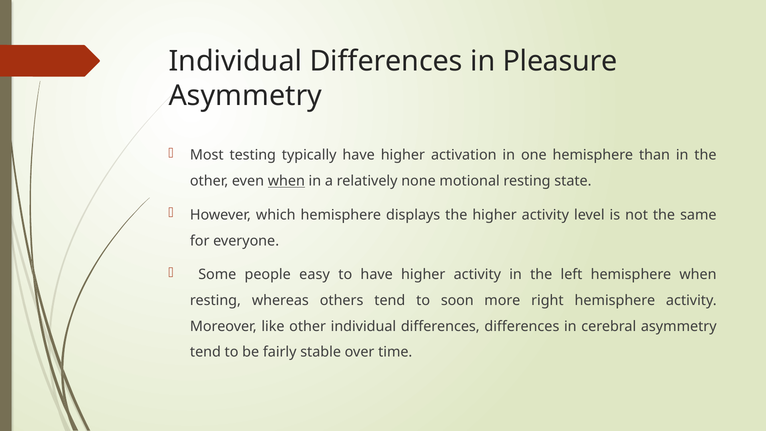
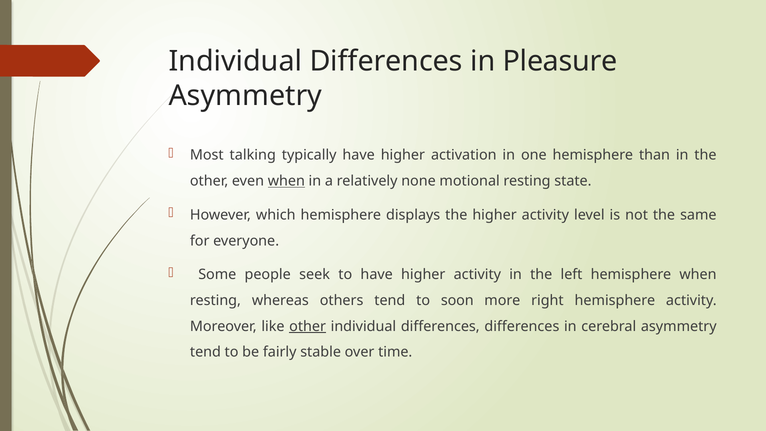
testing: testing -> talking (253, 155)
easy: easy -> seek (315, 275)
other underline: none -> present (308, 326)
